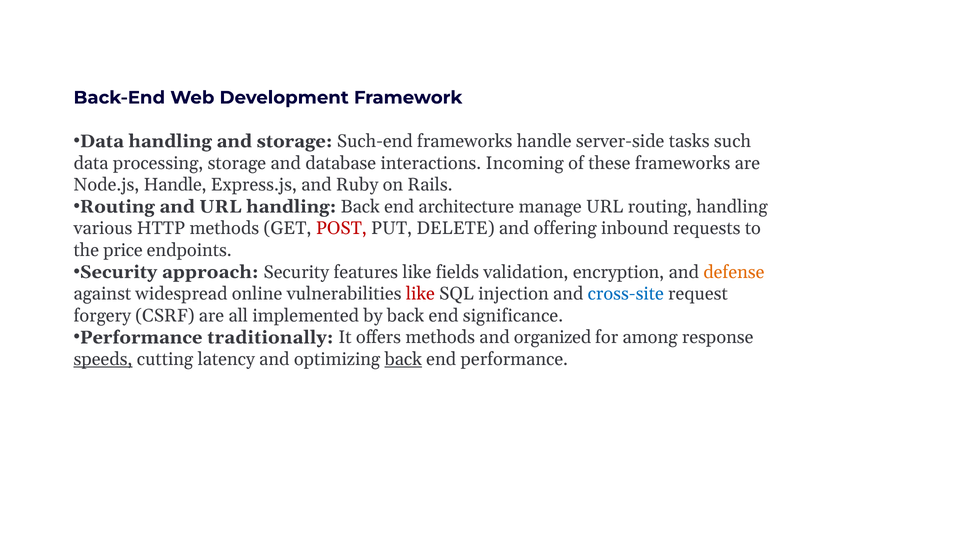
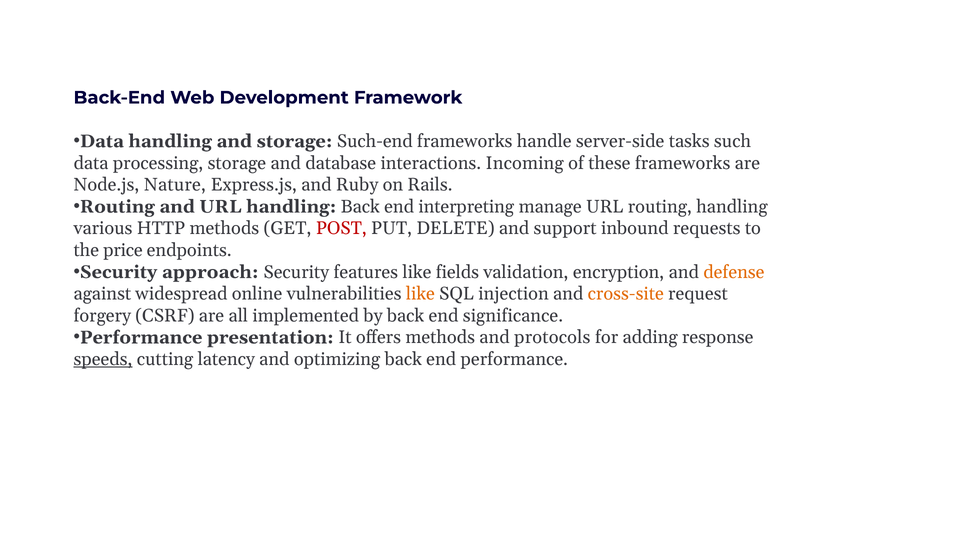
Node.js Handle: Handle -> Nature (175, 185)
architecture: architecture -> interpreting (466, 207)
offering: offering -> support (565, 228)
like colour: red -> orange (420, 294)
cross-site colour: blue -> orange (626, 294)
traditionally: traditionally -> presentation (270, 337)
organized: organized -> protocols (552, 337)
among: among -> adding (650, 337)
back underline: present -> none (403, 359)
